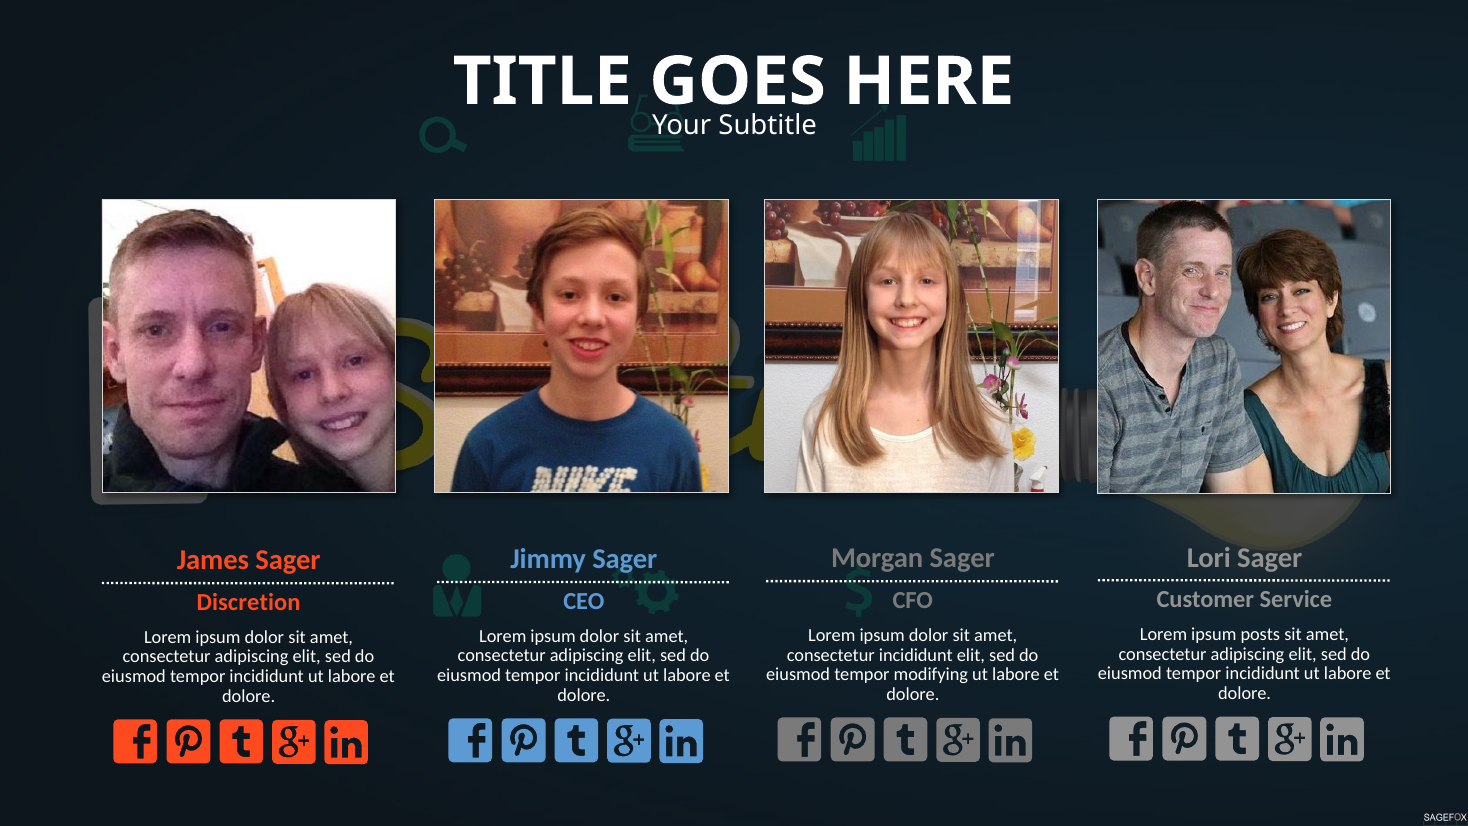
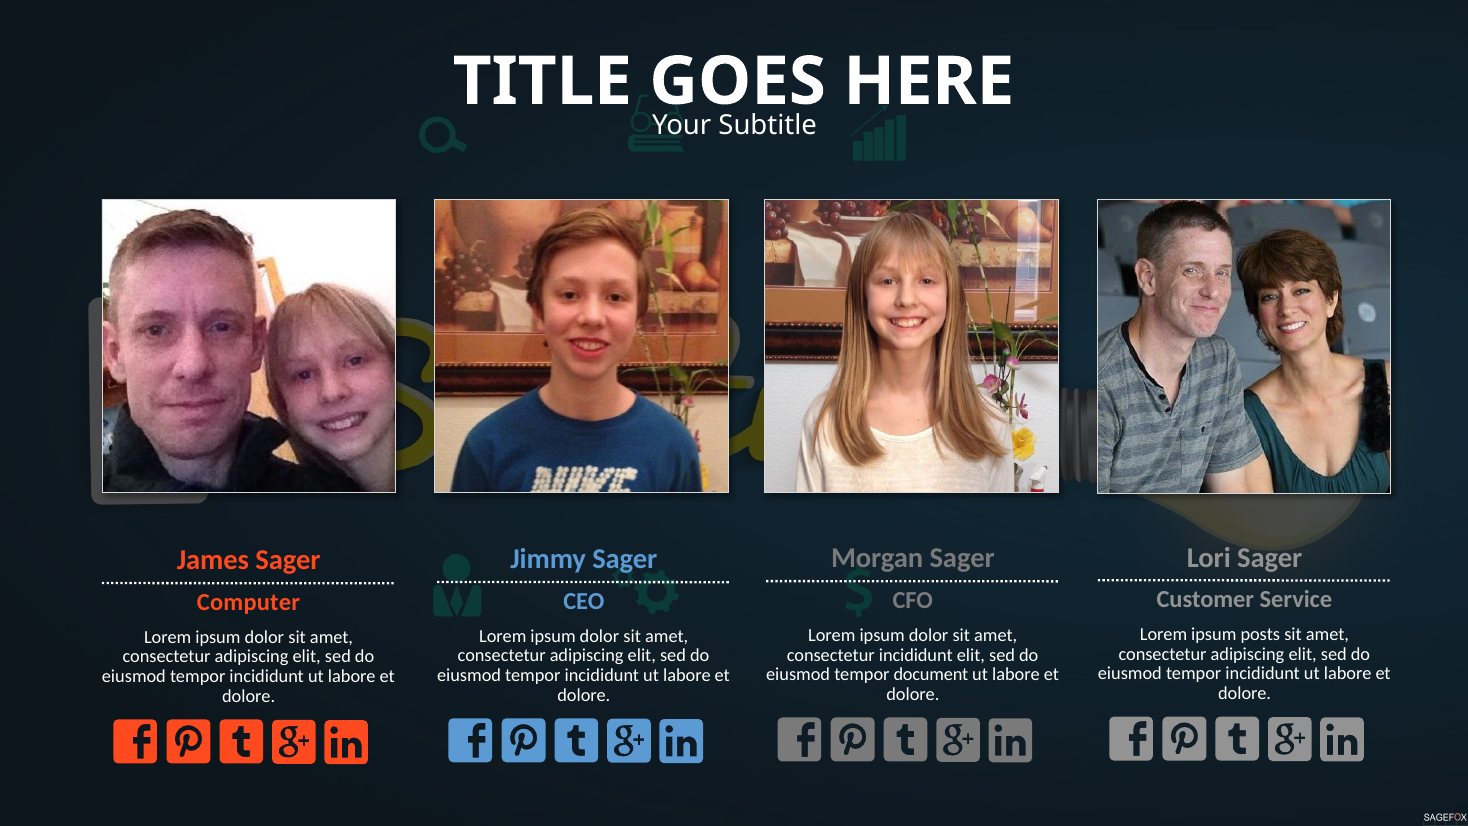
Discretion: Discretion -> Computer (248, 602)
modifying: modifying -> document (931, 675)
